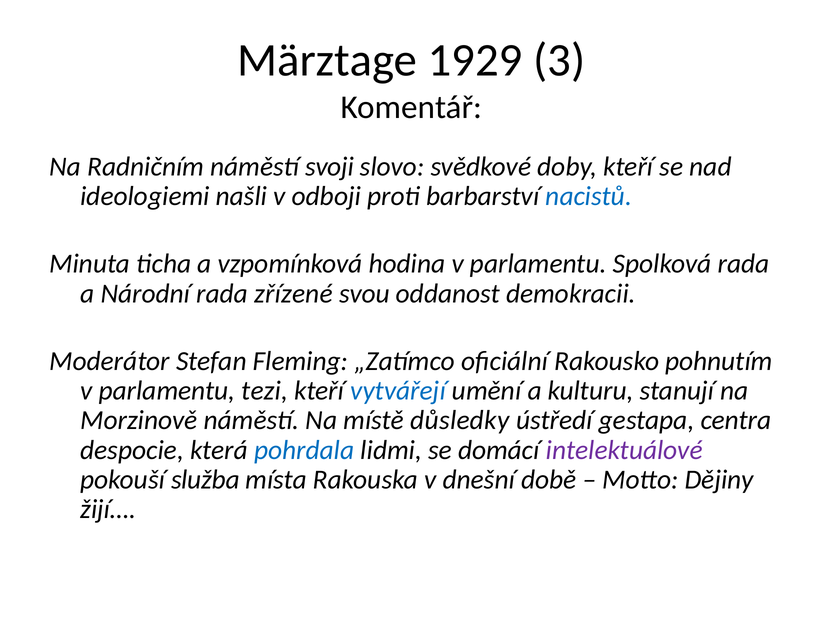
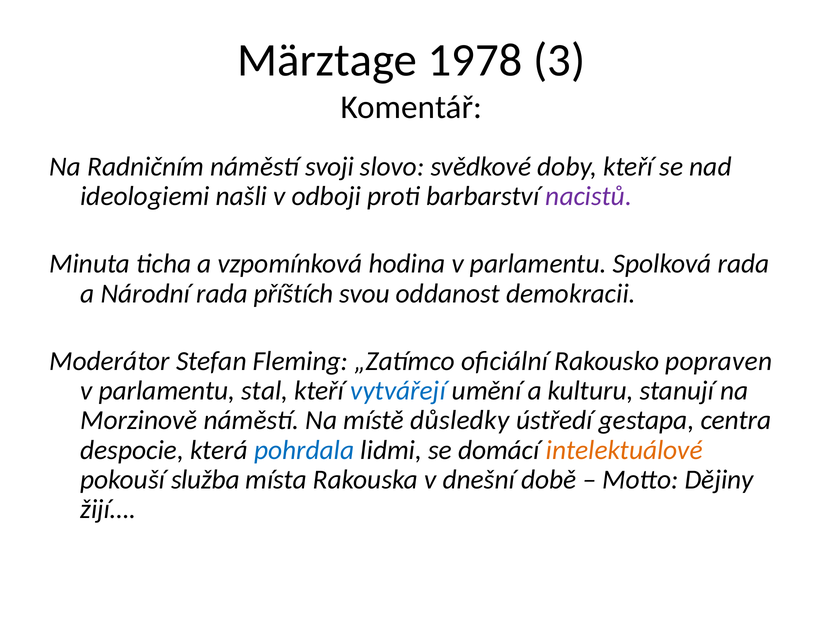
1929: 1929 -> 1978 (475, 60)
nacistů colour: blue -> purple (589, 196)
zřízené: zřízené -> příštích (294, 293)
pohnutím: pohnutím -> popraven (719, 361)
tezi: tezi -> stal (265, 390)
intelektuálové colour: purple -> orange (624, 450)
